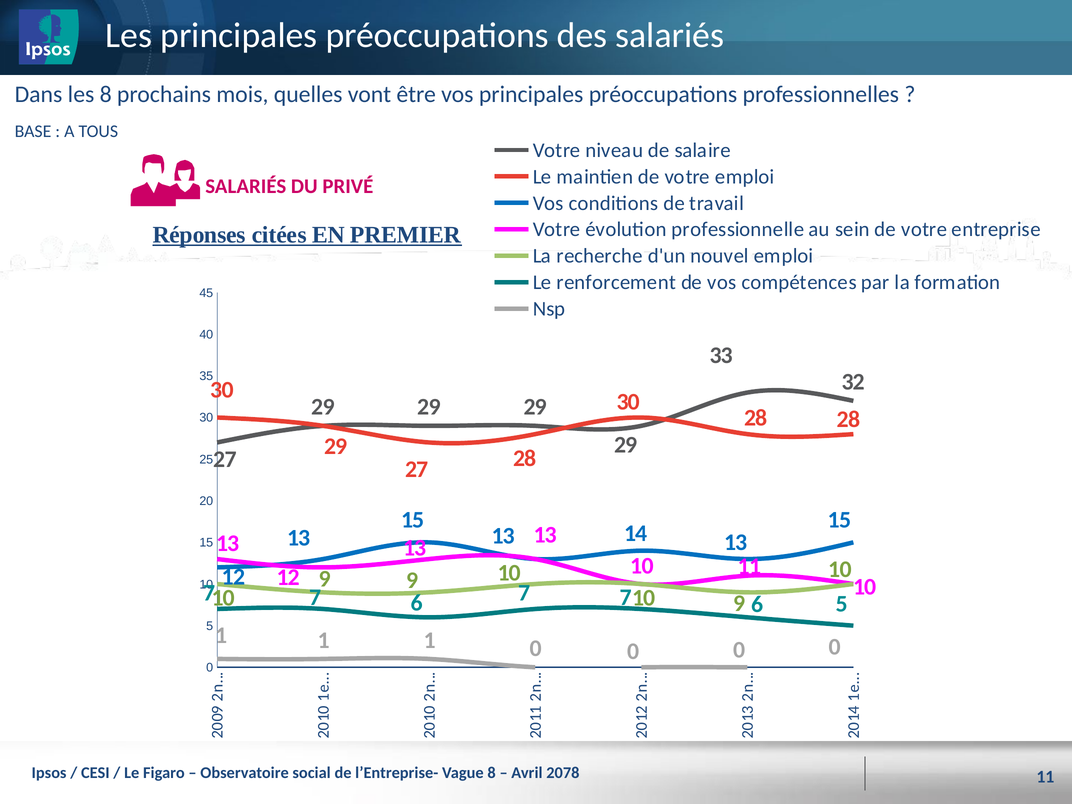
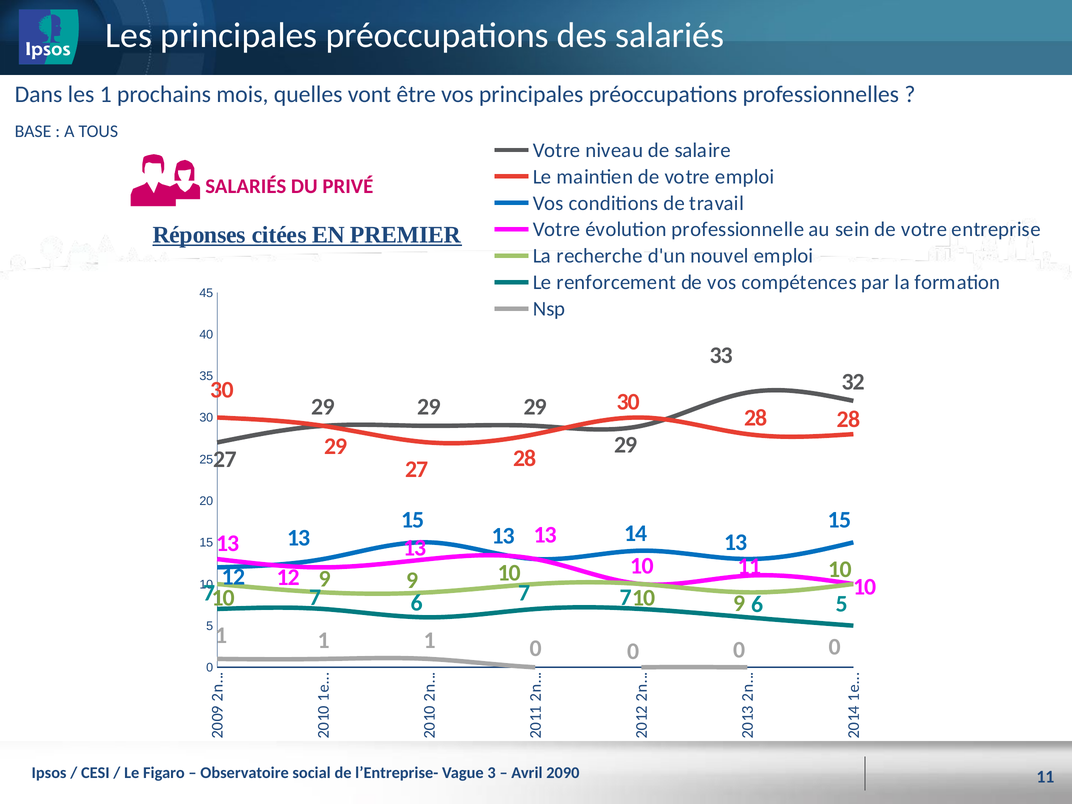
les 8: 8 -> 1 (106, 94)
Vague 8: 8 -> 3 (492, 773)
2078: 2078 -> 2090 (563, 773)
